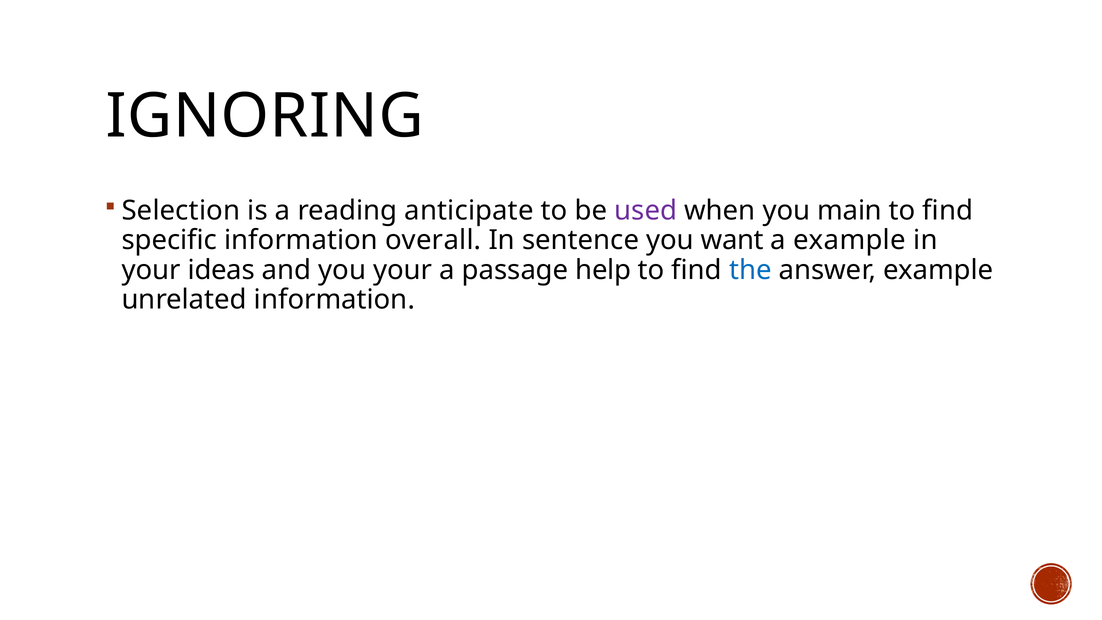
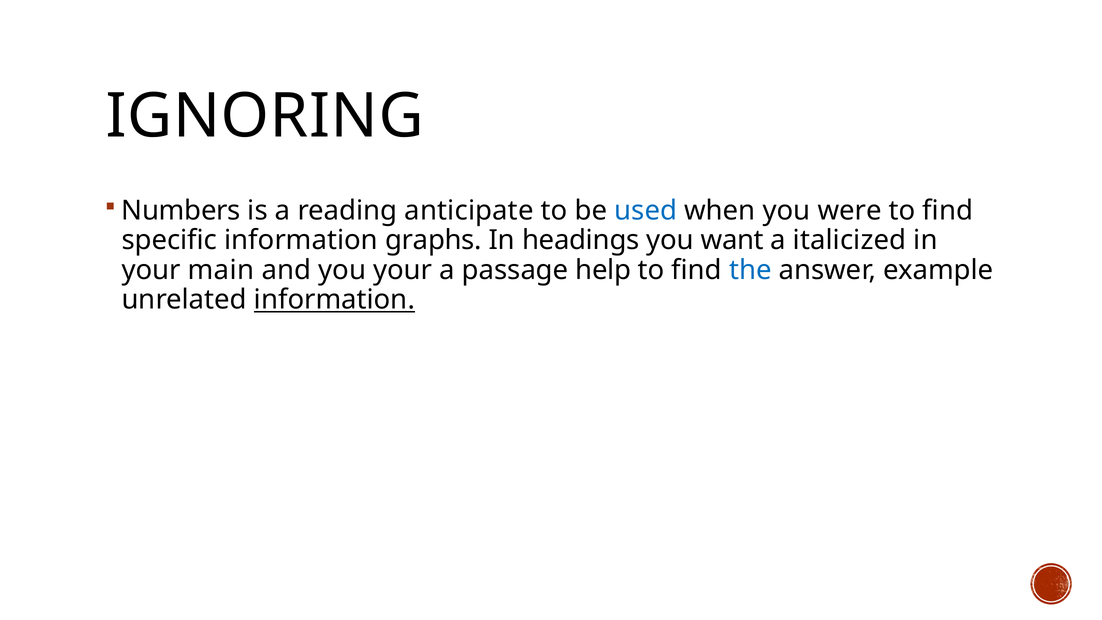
Selection: Selection -> Numbers (181, 211)
used colour: purple -> blue (646, 211)
main: main -> were (850, 211)
overall: overall -> graphs (433, 240)
sentence: sentence -> headings (581, 240)
a example: example -> italicized (850, 240)
ideas: ideas -> main (221, 270)
information underline: none -> present (334, 300)
